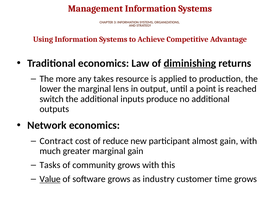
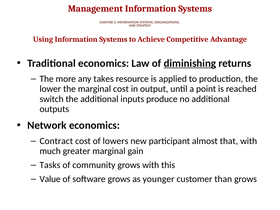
marginal lens: lens -> cost (121, 89)
reduce: reduce -> lowers (116, 141)
almost gain: gain -> that (229, 141)
Value underline: present -> none (50, 179)
industry: industry -> younger (159, 179)
time: time -> than (223, 179)
